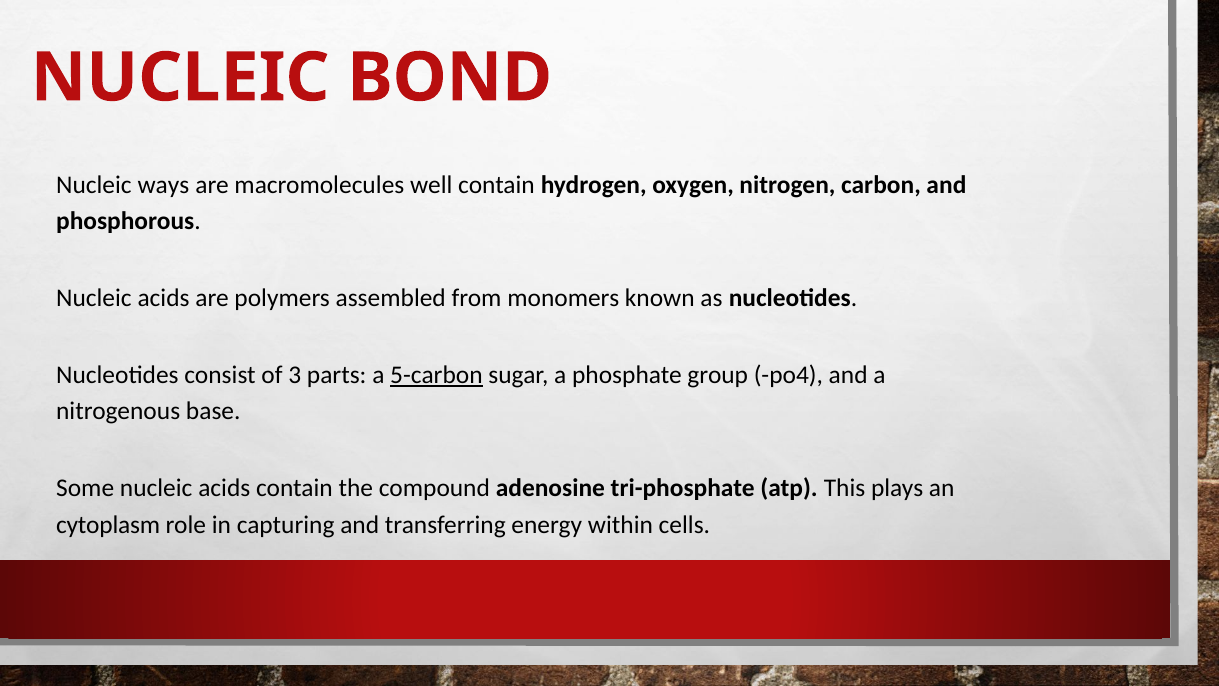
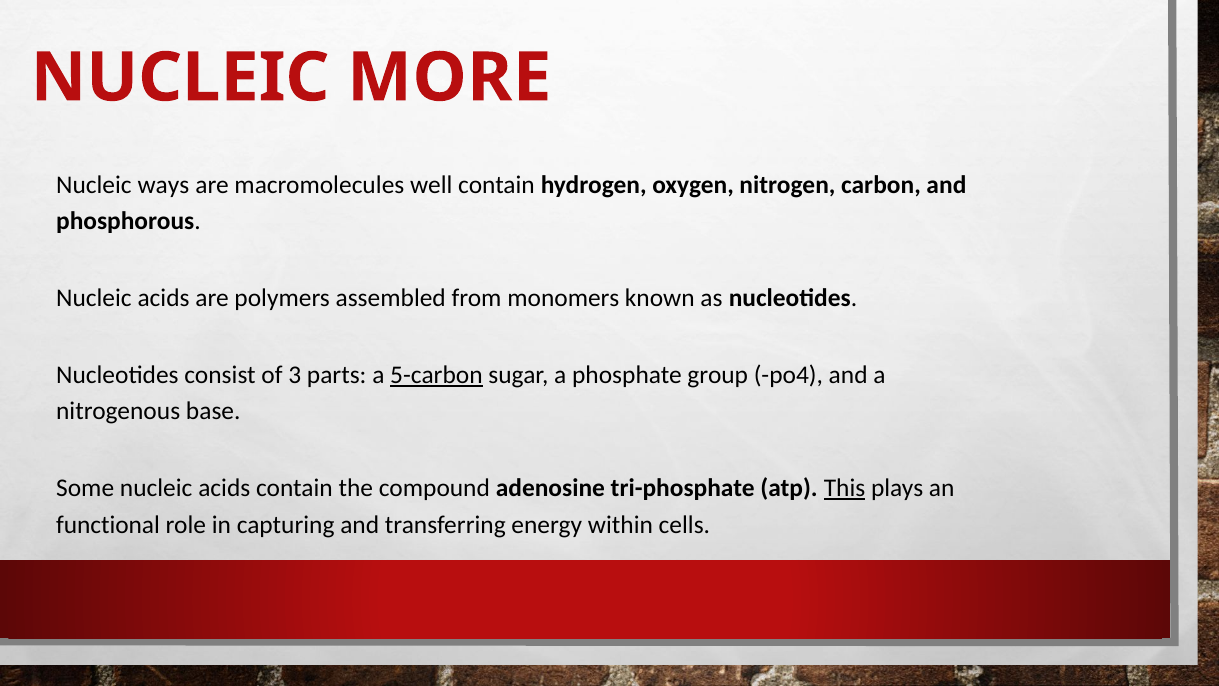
BOND: BOND -> MORE (449, 78)
This underline: none -> present (845, 488)
cytoplasm: cytoplasm -> functional (108, 525)
